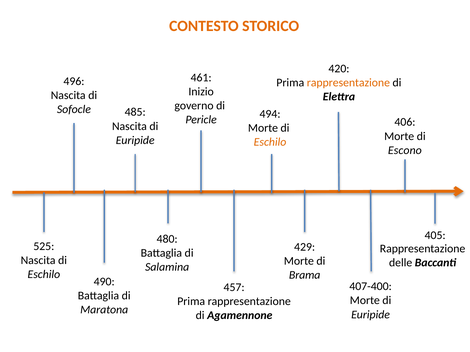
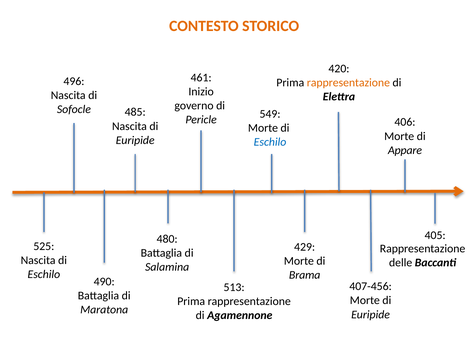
494: 494 -> 549 (270, 114)
Eschilo colour: orange -> blue (270, 142)
Escono: Escono -> Appare (405, 150)
407-400: 407-400 -> 407-456 (371, 287)
457: 457 -> 513 (234, 288)
